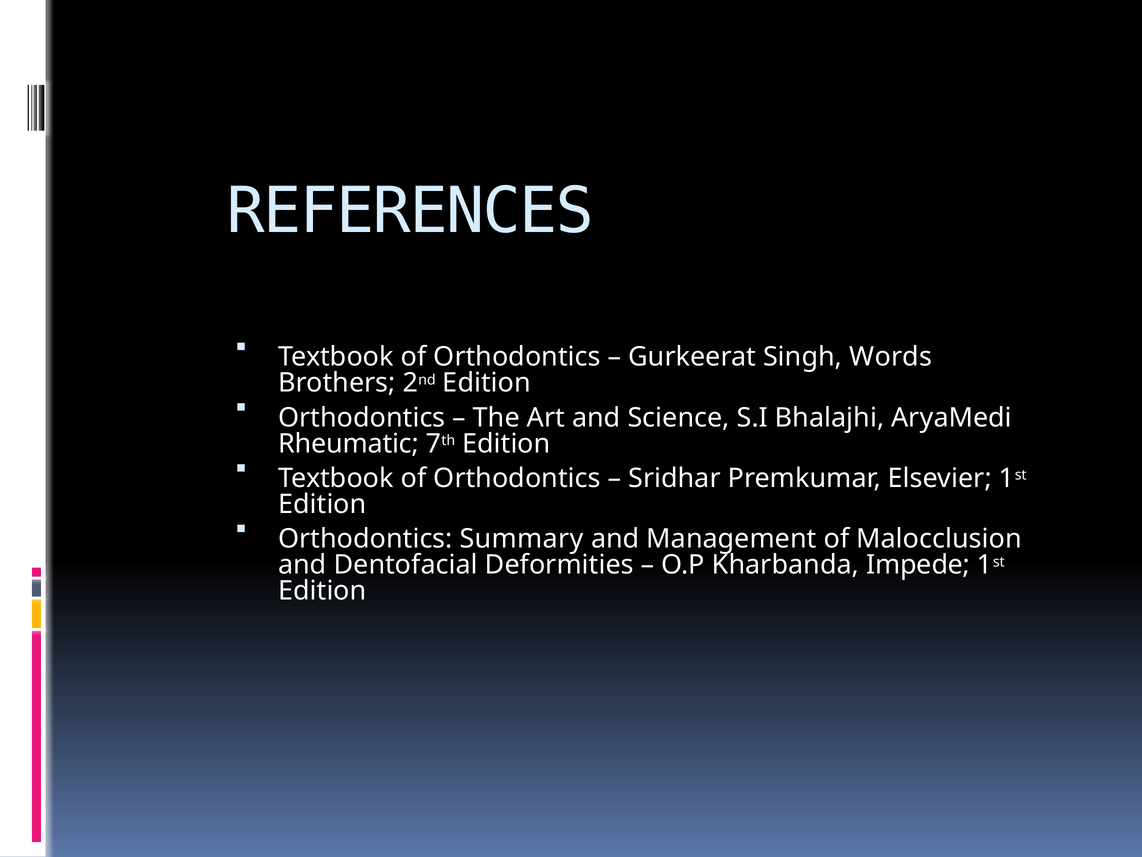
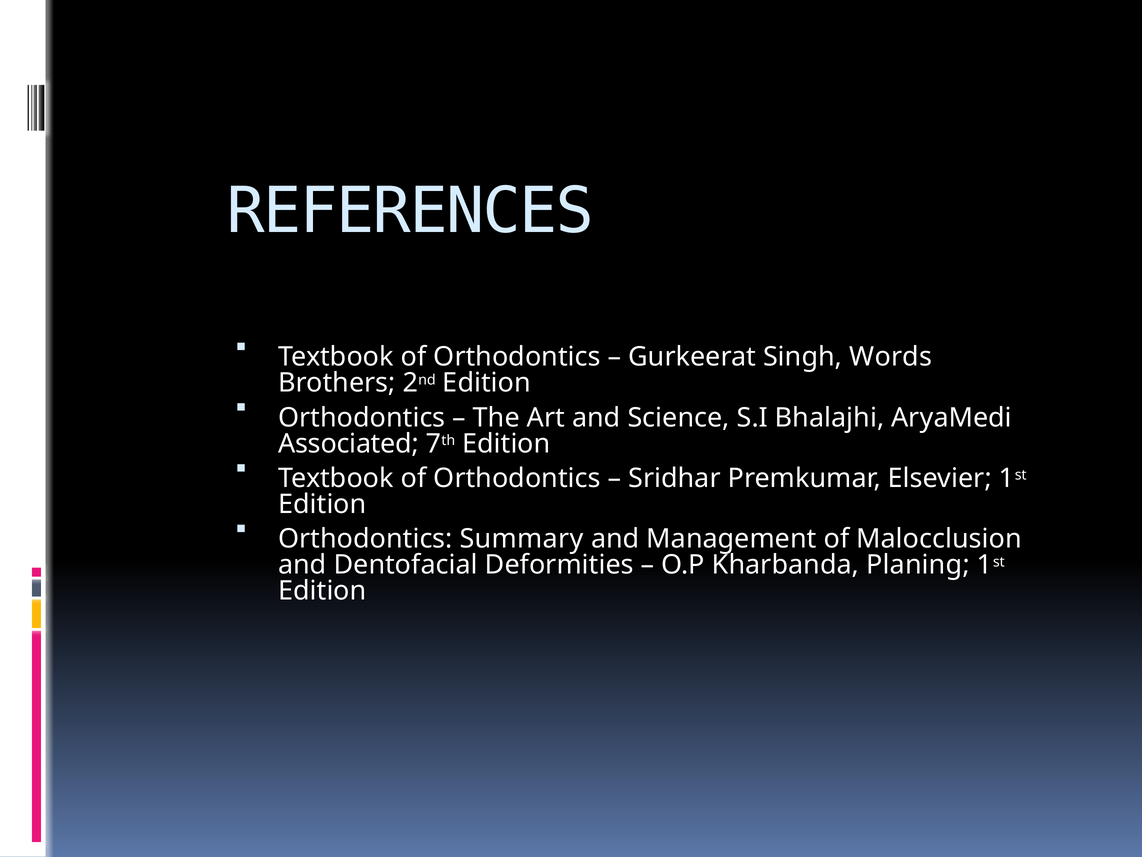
Rheumatic: Rheumatic -> Associated (349, 443)
Impede: Impede -> Planing (918, 565)
